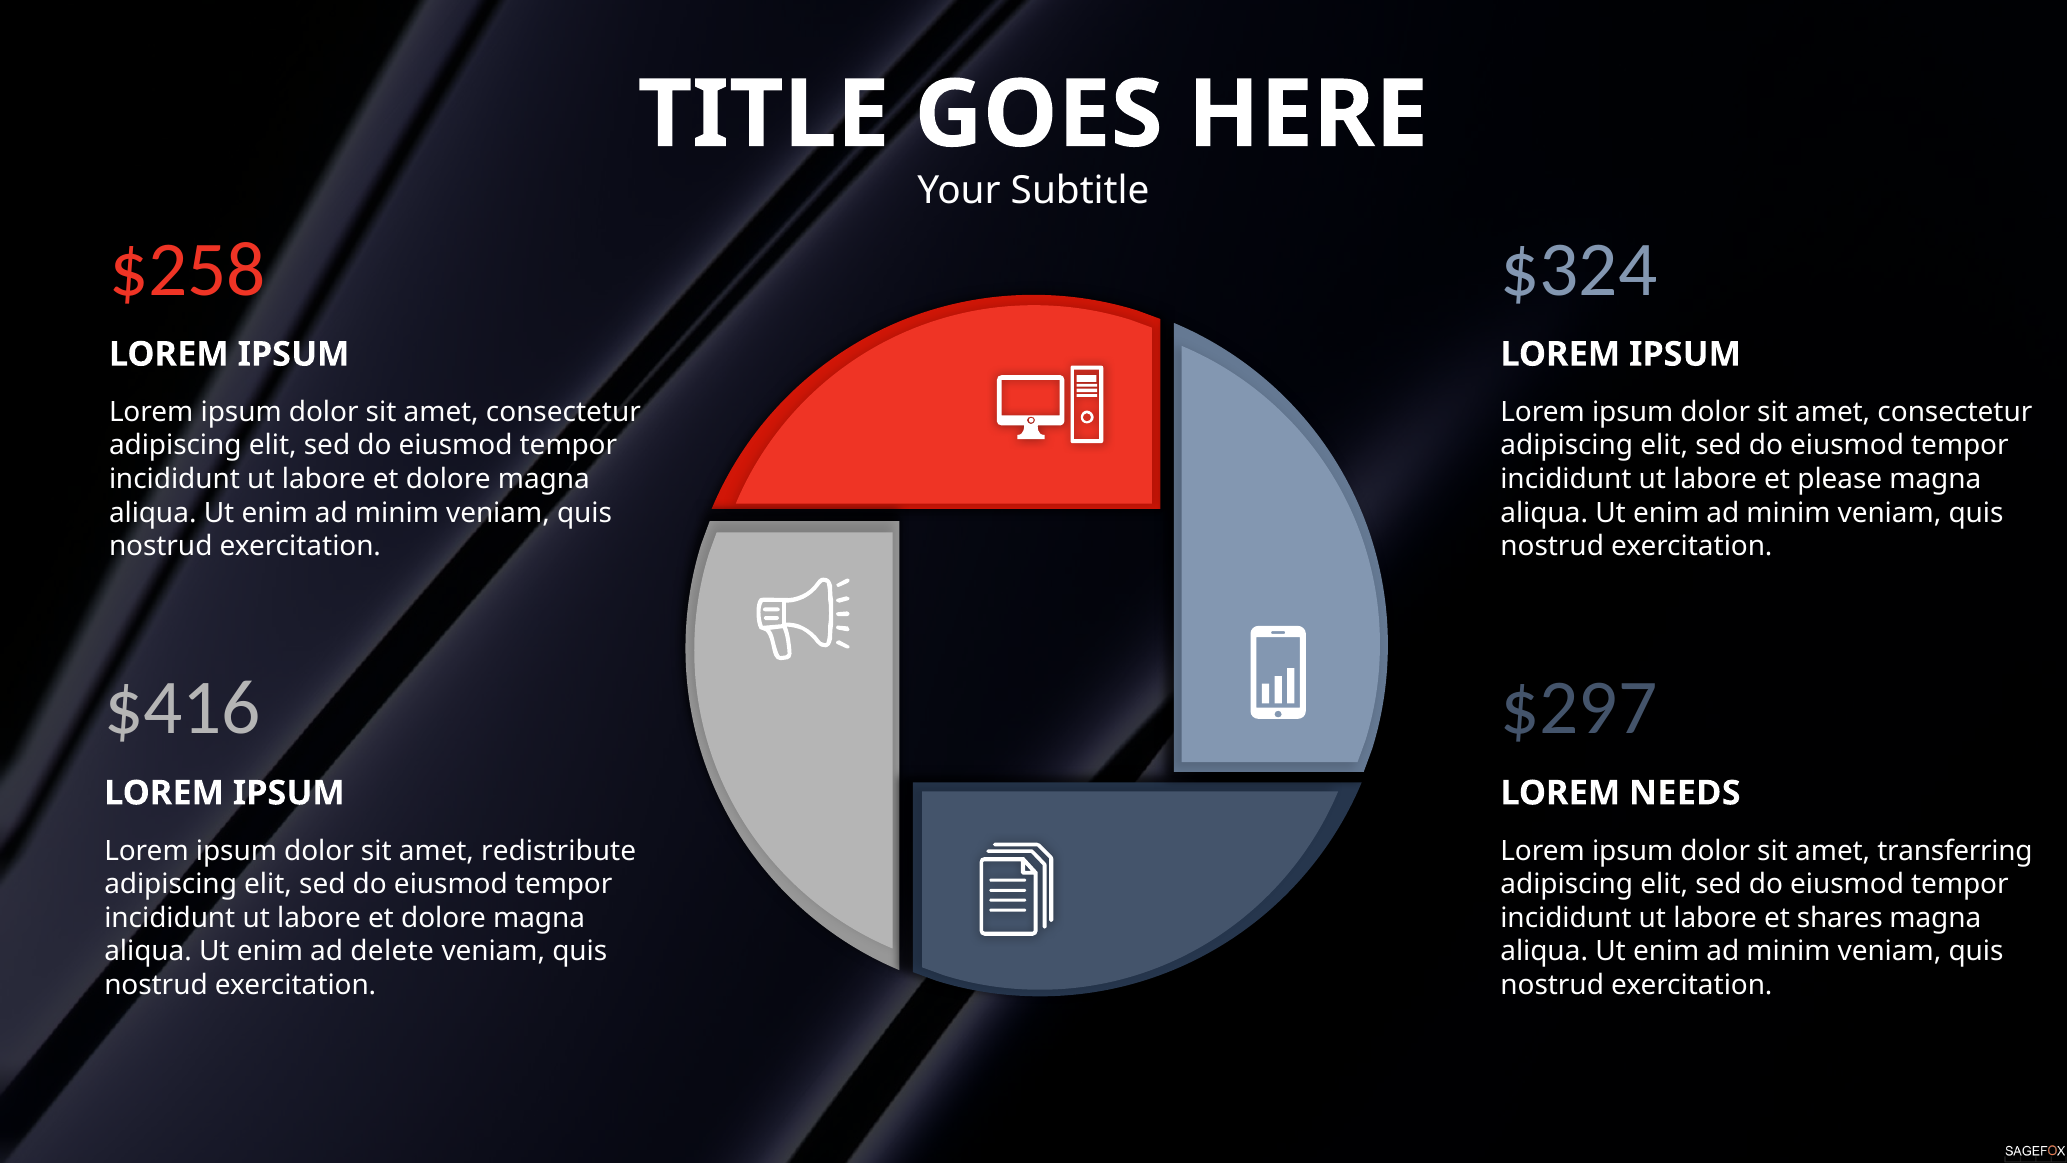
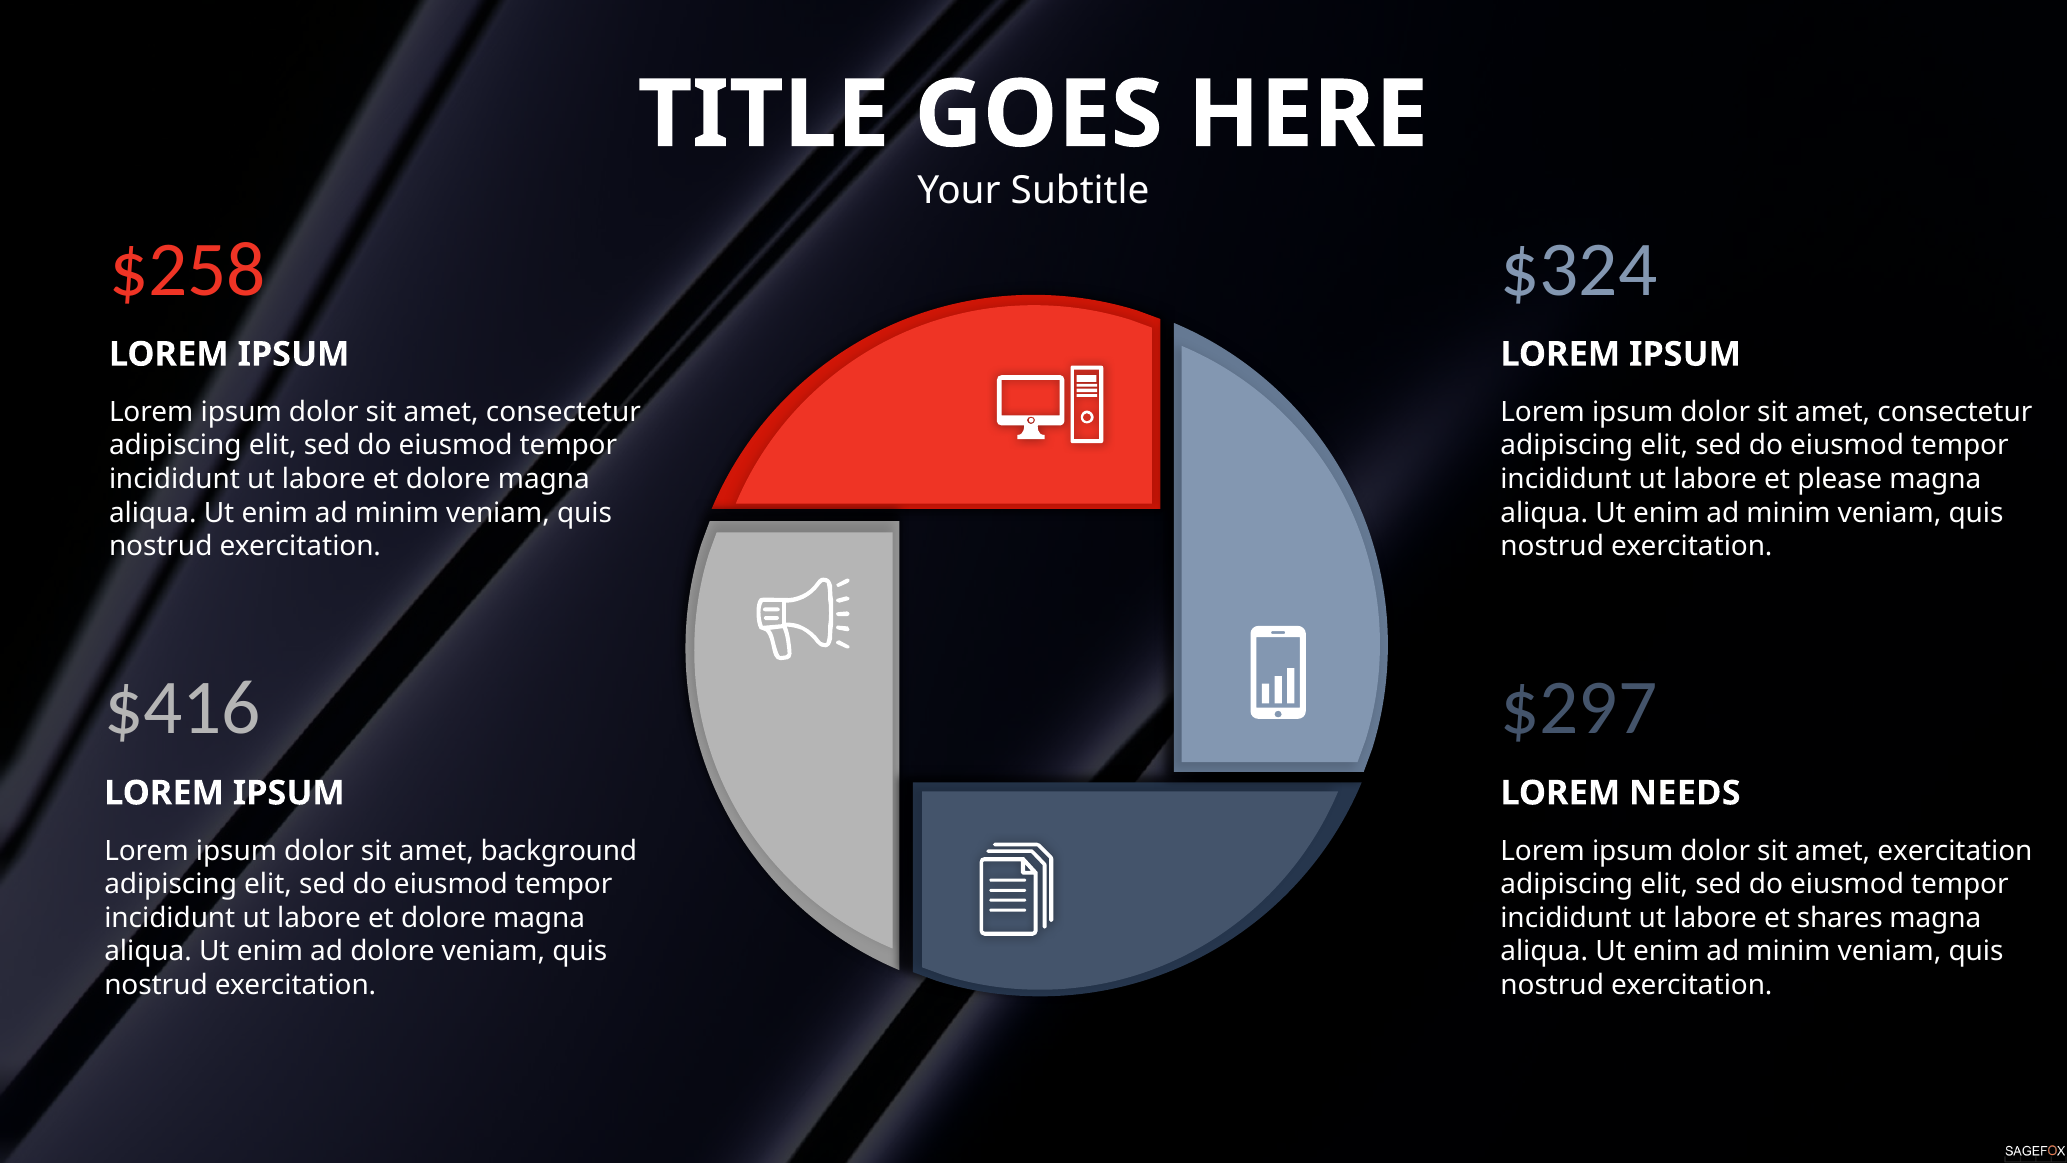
redistribute: redistribute -> background (559, 851)
amet transferring: transferring -> exercitation (1955, 851)
ad delete: delete -> dolore (392, 951)
